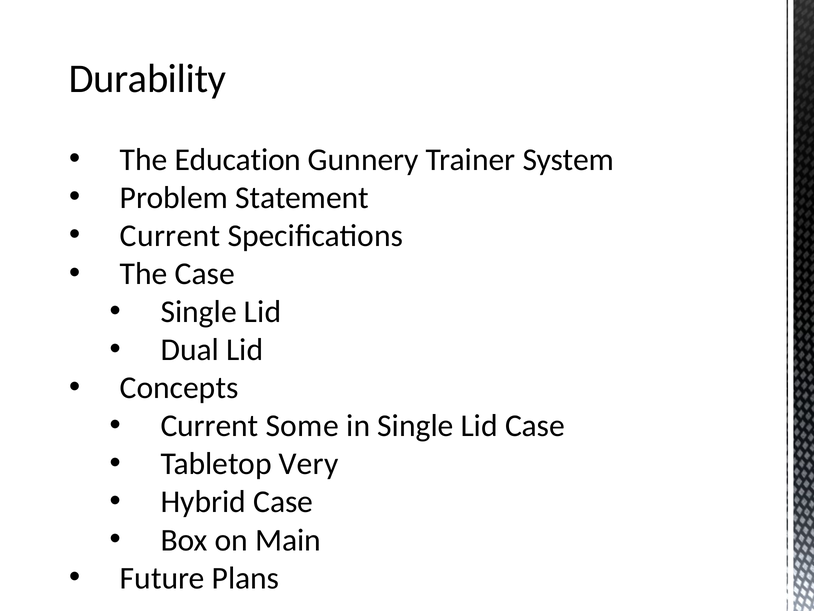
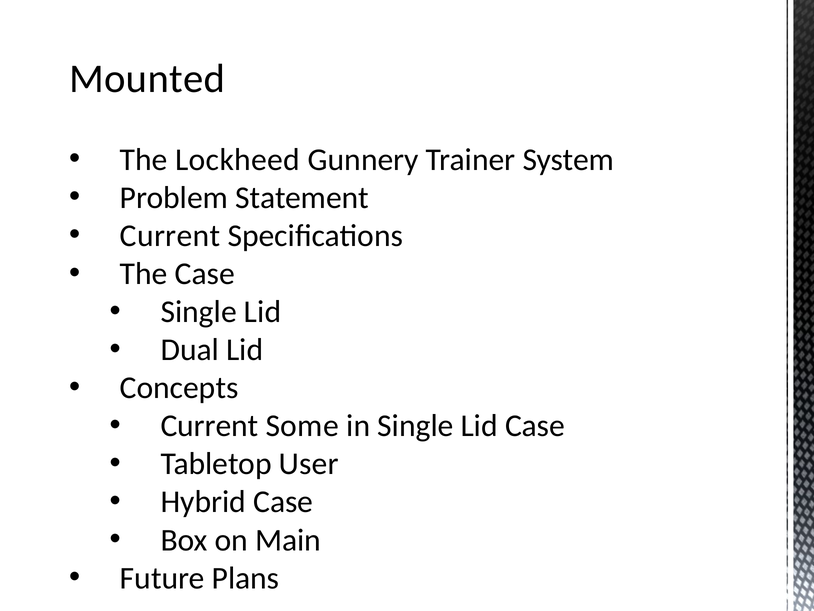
Durability: Durability -> Mounted (147, 79)
Education: Education -> Lockheed (238, 160)
Very: Very -> User (309, 464)
